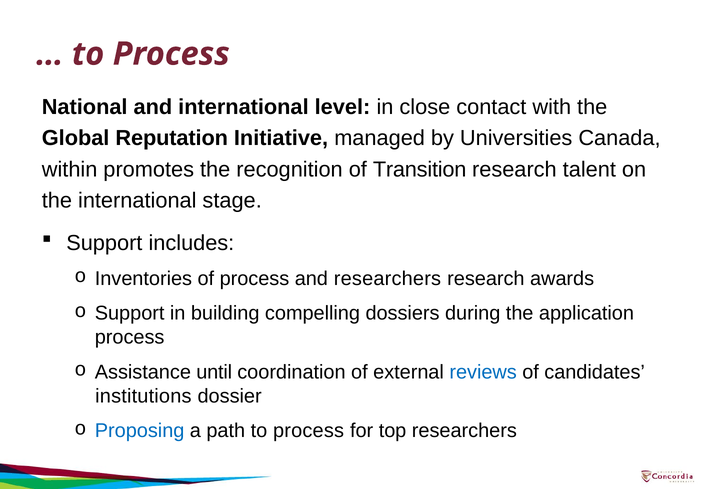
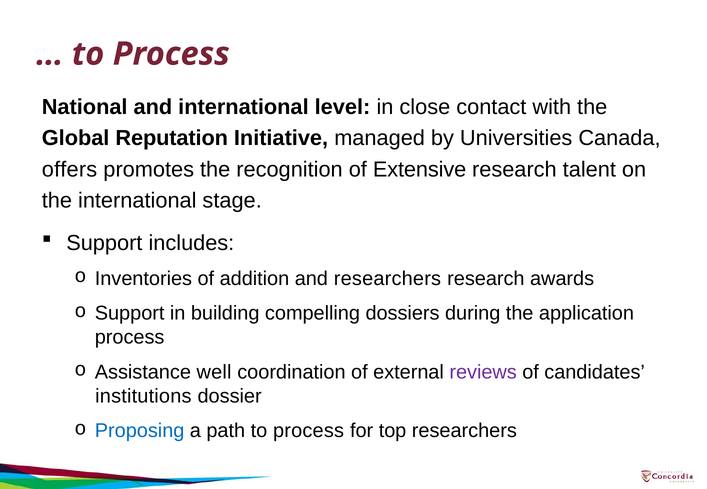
within: within -> offers (70, 170)
Transition: Transition -> Extensive (420, 170)
of process: process -> addition (254, 279)
until: until -> well (214, 372)
reviews colour: blue -> purple (483, 372)
